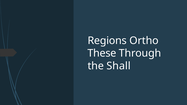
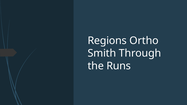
These: These -> Smith (102, 53)
Shall: Shall -> Runs (119, 66)
